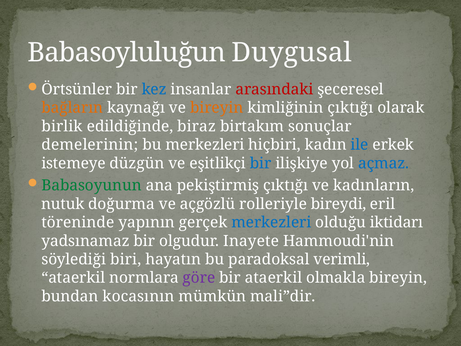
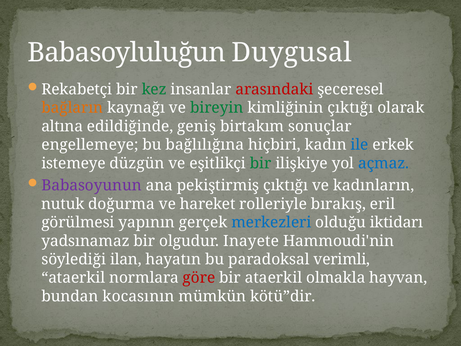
Örtsünler: Örtsünler -> Rekabetçi (77, 89)
kez colour: blue -> green (154, 89)
bireyin colour: orange -> green (217, 108)
birlik: birlik -> altına (62, 126)
biraz: biraz -> geniş (197, 126)
demelerinin: demelerinin -> engellemeye (90, 145)
bu merkezleri: merkezleri -> bağlılığına (205, 145)
bir colour: blue -> green (261, 163)
Babasoyunun colour: green -> purple (92, 185)
açgözlü: açgözlü -> hareket (208, 204)
bireydi: bireydi -> bırakış (338, 204)
töreninde: töreninde -> görülmesi (78, 222)
biri: biri -> ilan (126, 259)
göre colour: purple -> red (199, 278)
olmakla bireyin: bireyin -> hayvan (398, 278)
mali”dir: mali”dir -> kötü”dir (283, 296)
